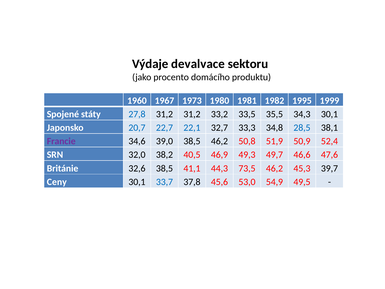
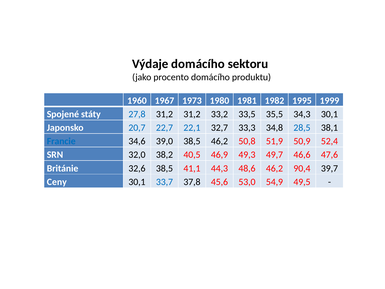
Výdaje devalvace: devalvace -> domácího (198, 64)
Francie colour: purple -> blue (61, 141)
73,5: 73,5 -> 48,6 (247, 168)
45,3: 45,3 -> 90,4 (302, 168)
